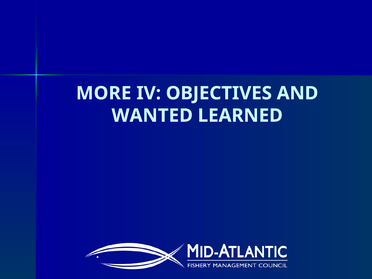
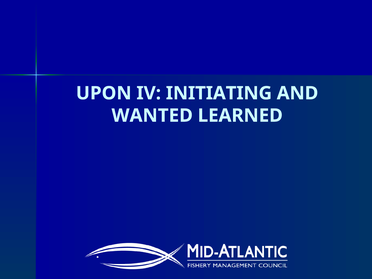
MORE: MORE -> UPON (104, 93)
OBJECTIVES: OBJECTIVES -> INITIATING (219, 93)
